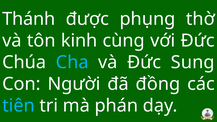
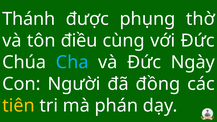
kinh: kinh -> điều (79, 41)
Sung: Sung -> Ngày (193, 62)
tiên colour: light blue -> yellow (18, 106)
